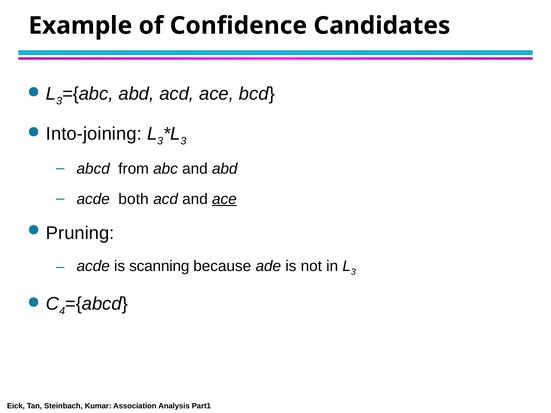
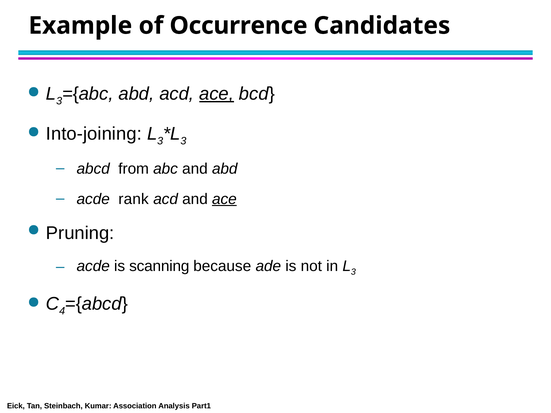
Confidence: Confidence -> Occurrence (239, 26)
ace underline: none -> present (217, 94)
both: both -> rank (134, 199)
